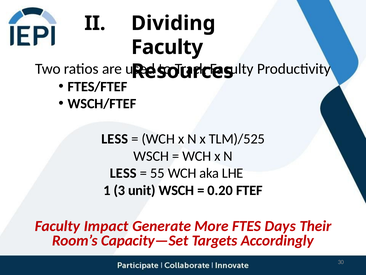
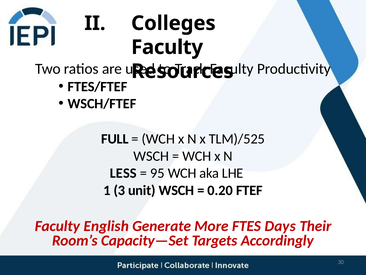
Dividing: Dividing -> Colleges (173, 23)
LESS: LESS -> FULL (115, 139)
55: 55 -> 95 (157, 173)
Impact: Impact -> English (106, 226)
